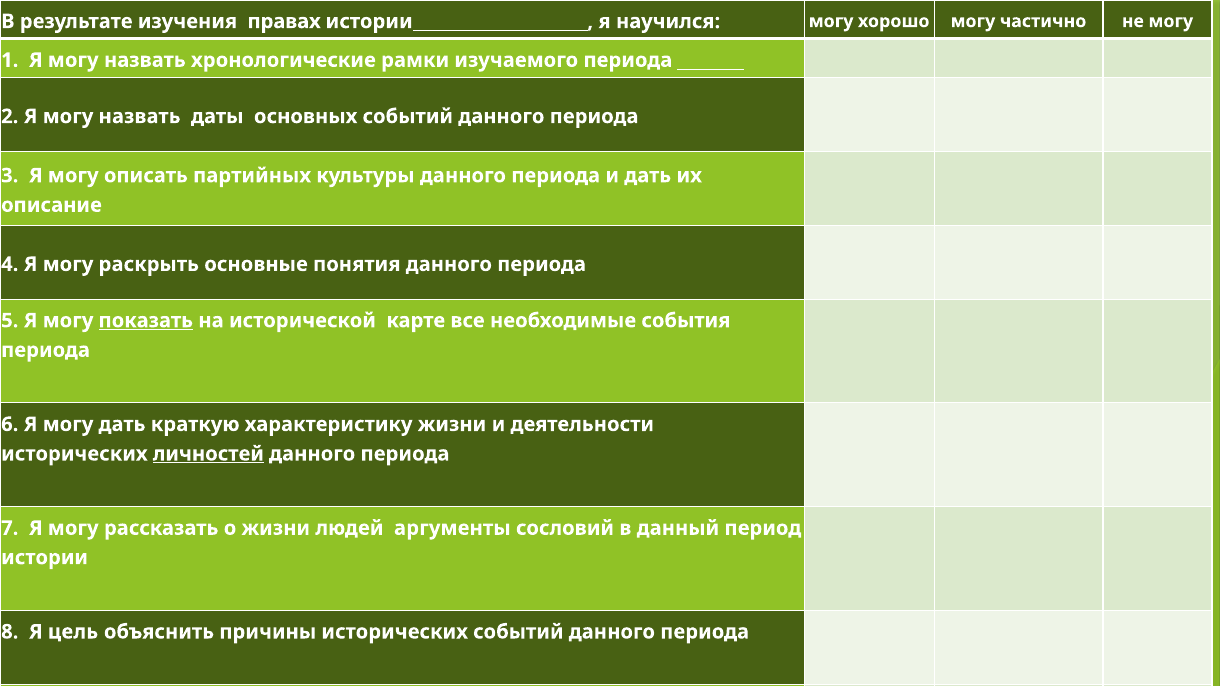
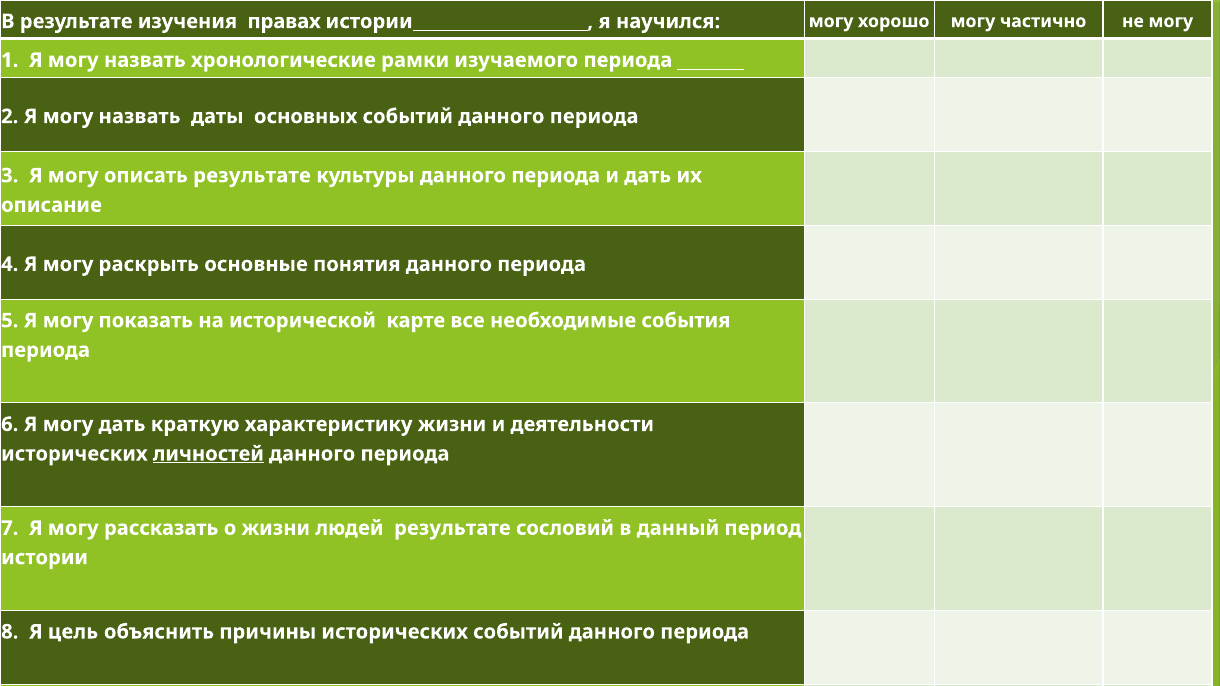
описать партийных: партийных -> результате (252, 176)
показать underline: present -> none (146, 321)
людей аргументы: аргументы -> результате (452, 528)
